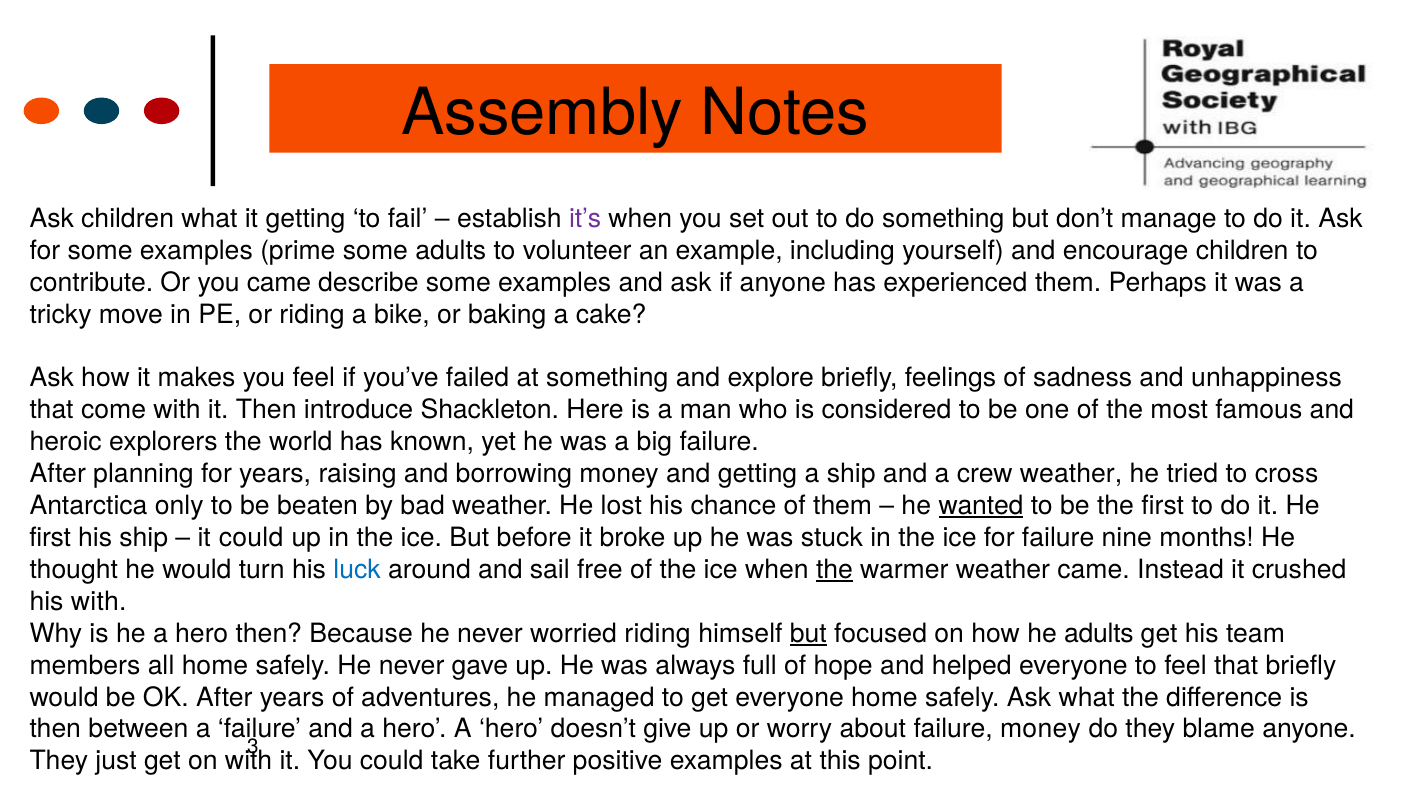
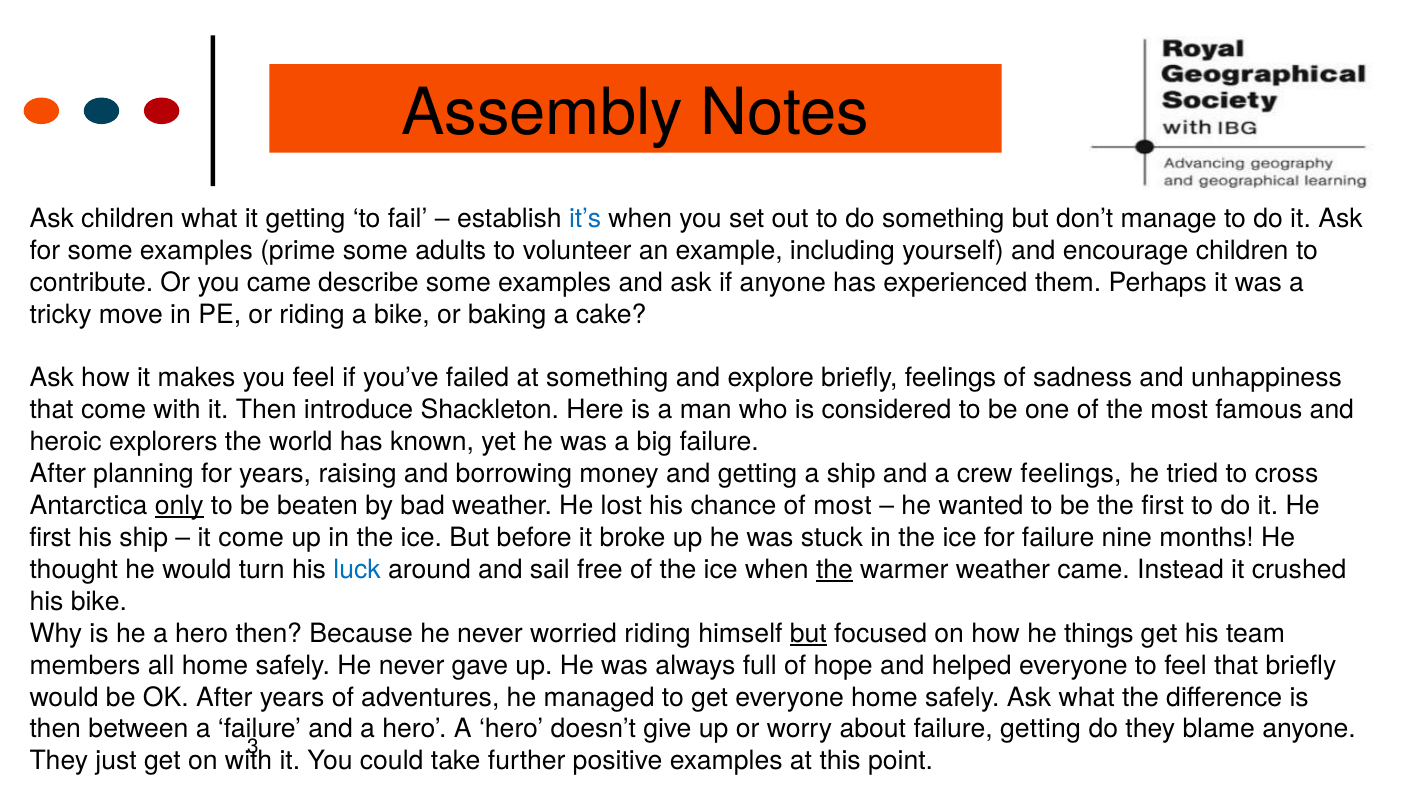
it’s colour: purple -> blue (585, 219)
crew weather: weather -> feelings (1071, 474)
only underline: none -> present (179, 506)
of them: them -> most (842, 506)
wanted underline: present -> none (981, 506)
it could: could -> come (251, 538)
his with: with -> bike (99, 602)
he adults: adults -> things (1099, 634)
failure money: money -> getting (1041, 729)
